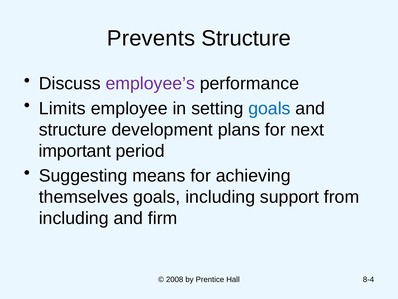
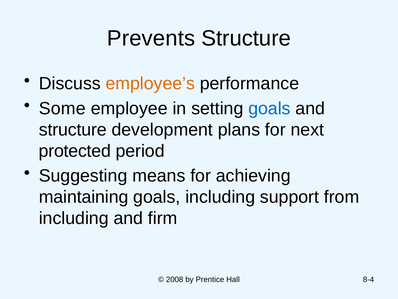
employee’s colour: purple -> orange (150, 83)
Limits: Limits -> Some (62, 108)
important: important -> protected (75, 151)
themselves: themselves -> maintaining (84, 197)
